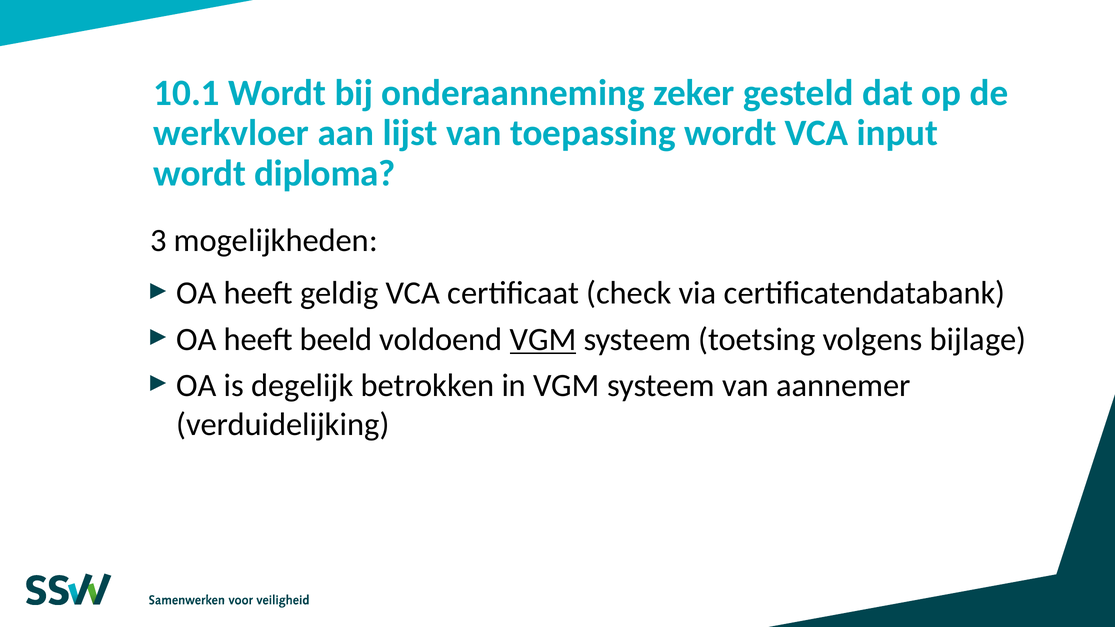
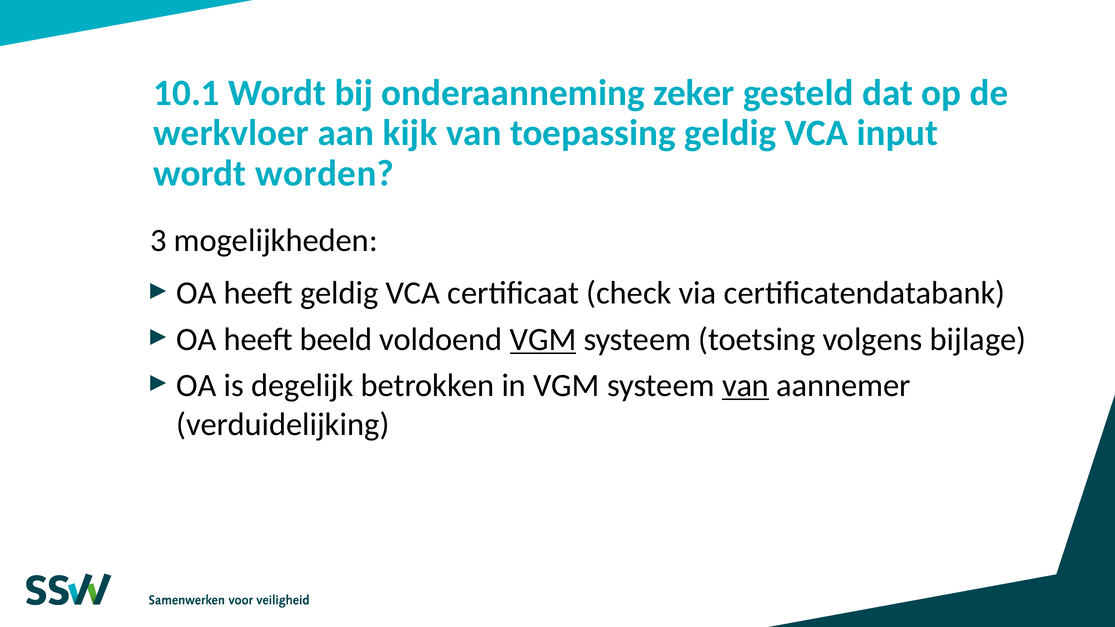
lijst: lijst -> kijk (410, 133)
toepassing wordt: wordt -> geldig (730, 133)
diploma: diploma -> worden (325, 173)
van underline: none -> present (746, 385)
